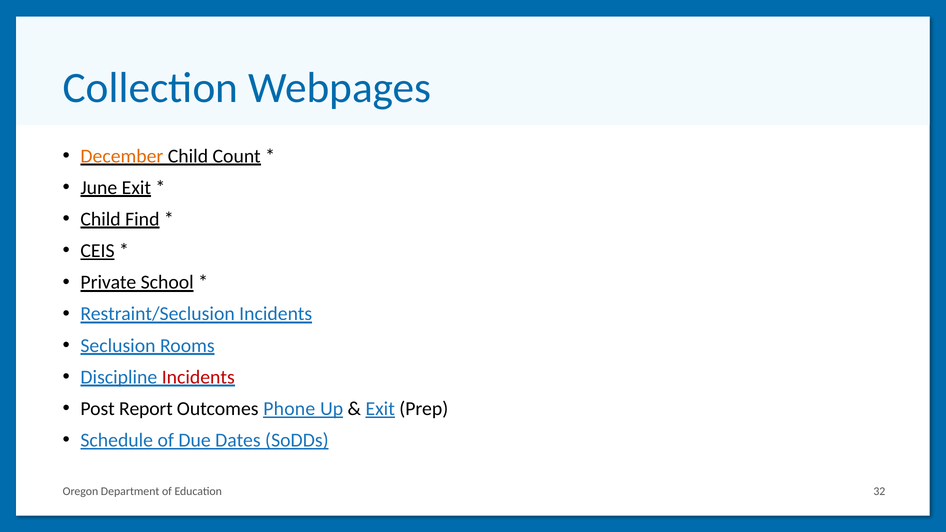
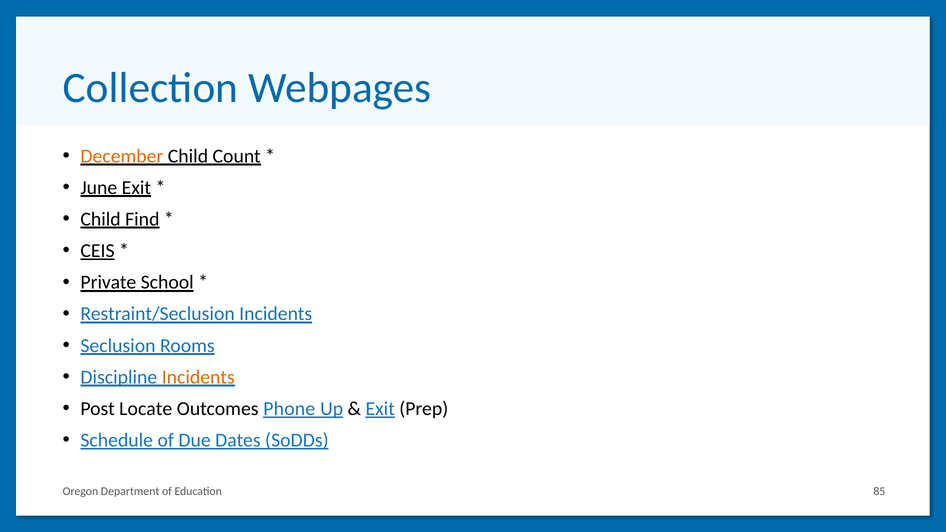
Incidents colour: red -> orange (198, 377)
Report: Report -> Locate (146, 409)
32: 32 -> 85 (879, 491)
